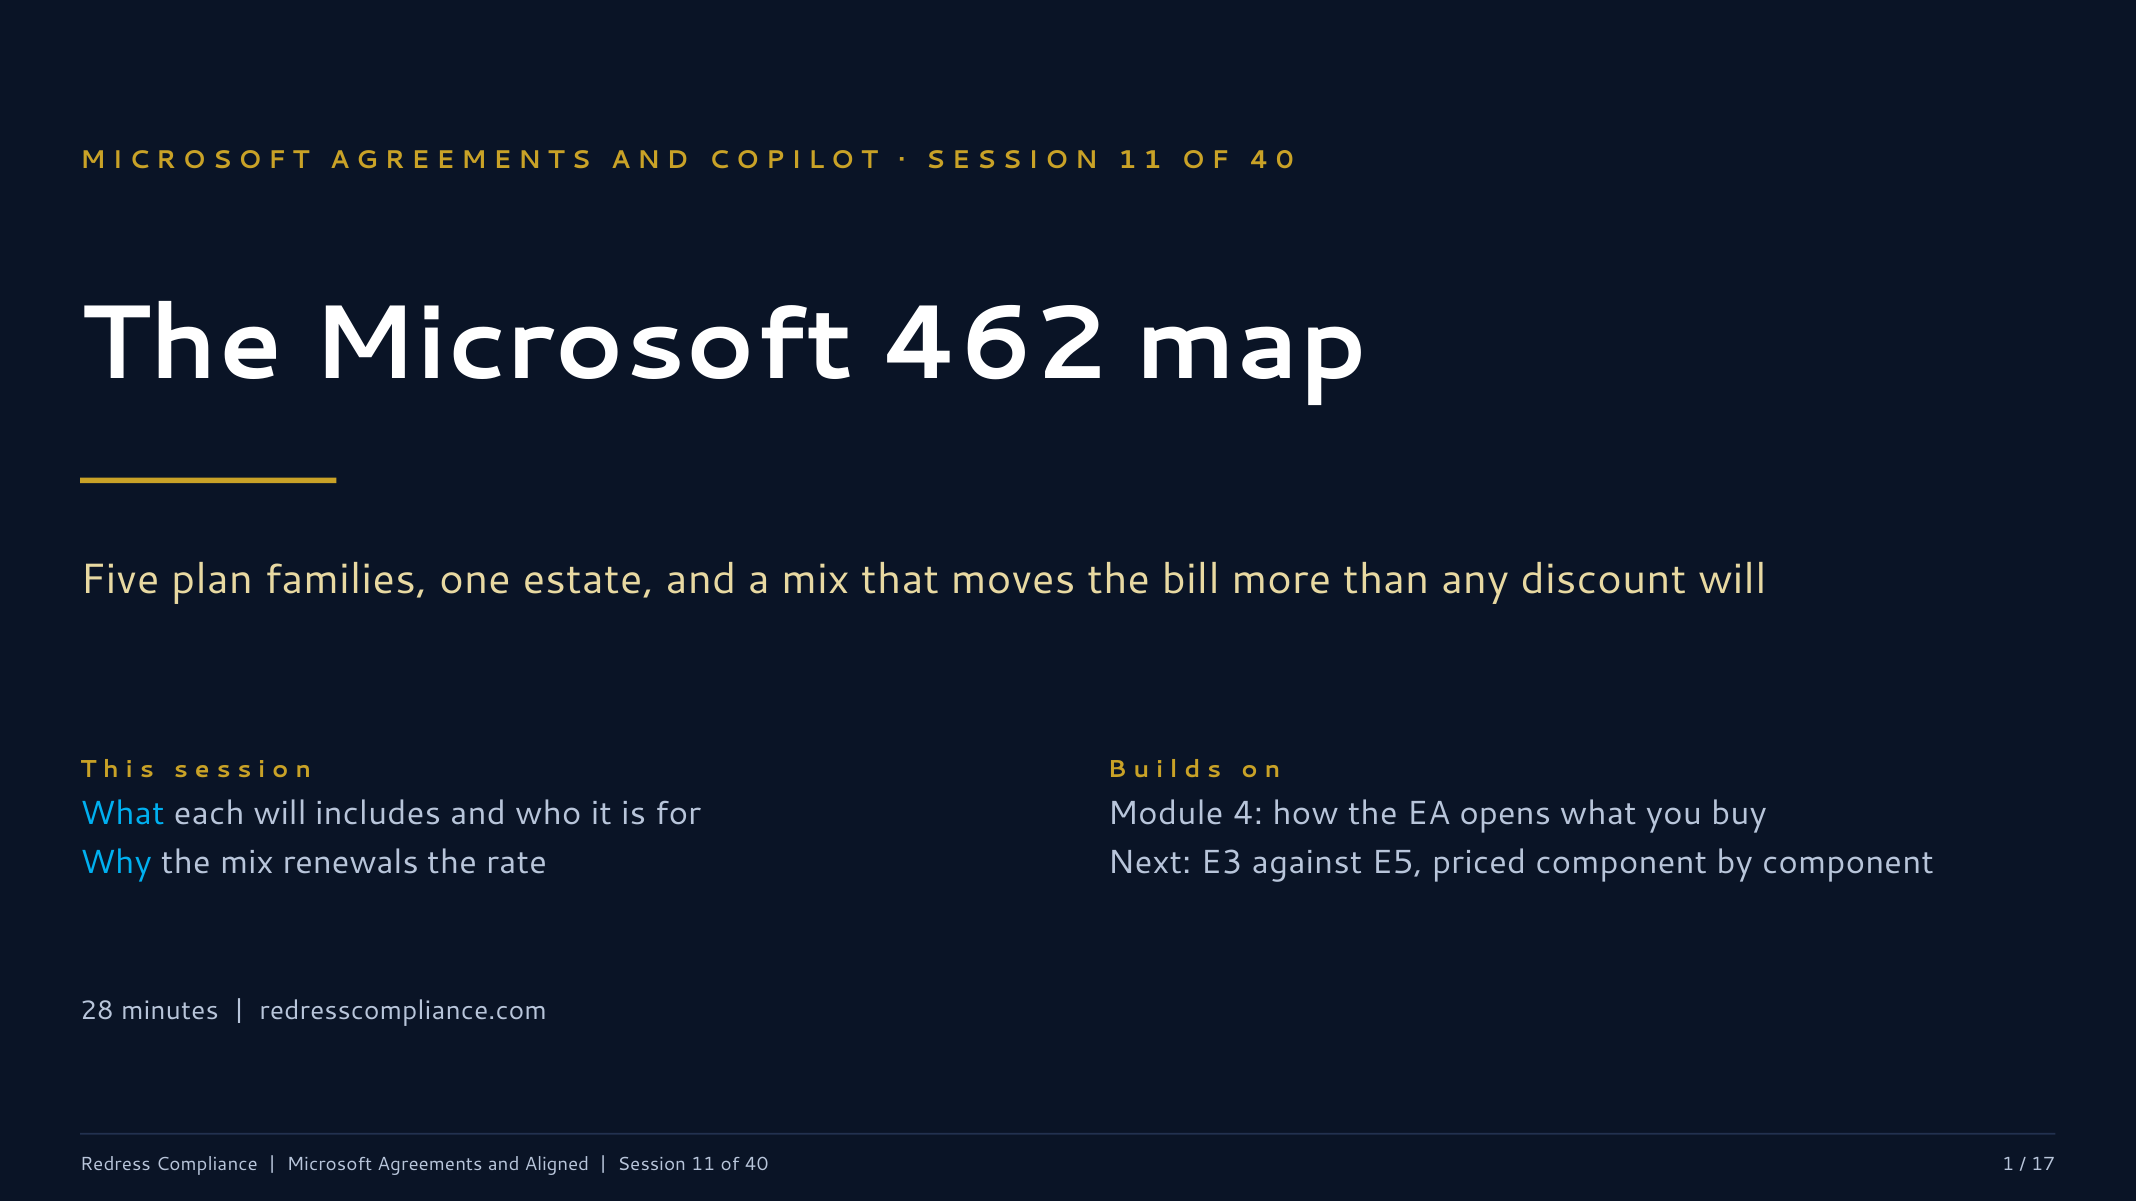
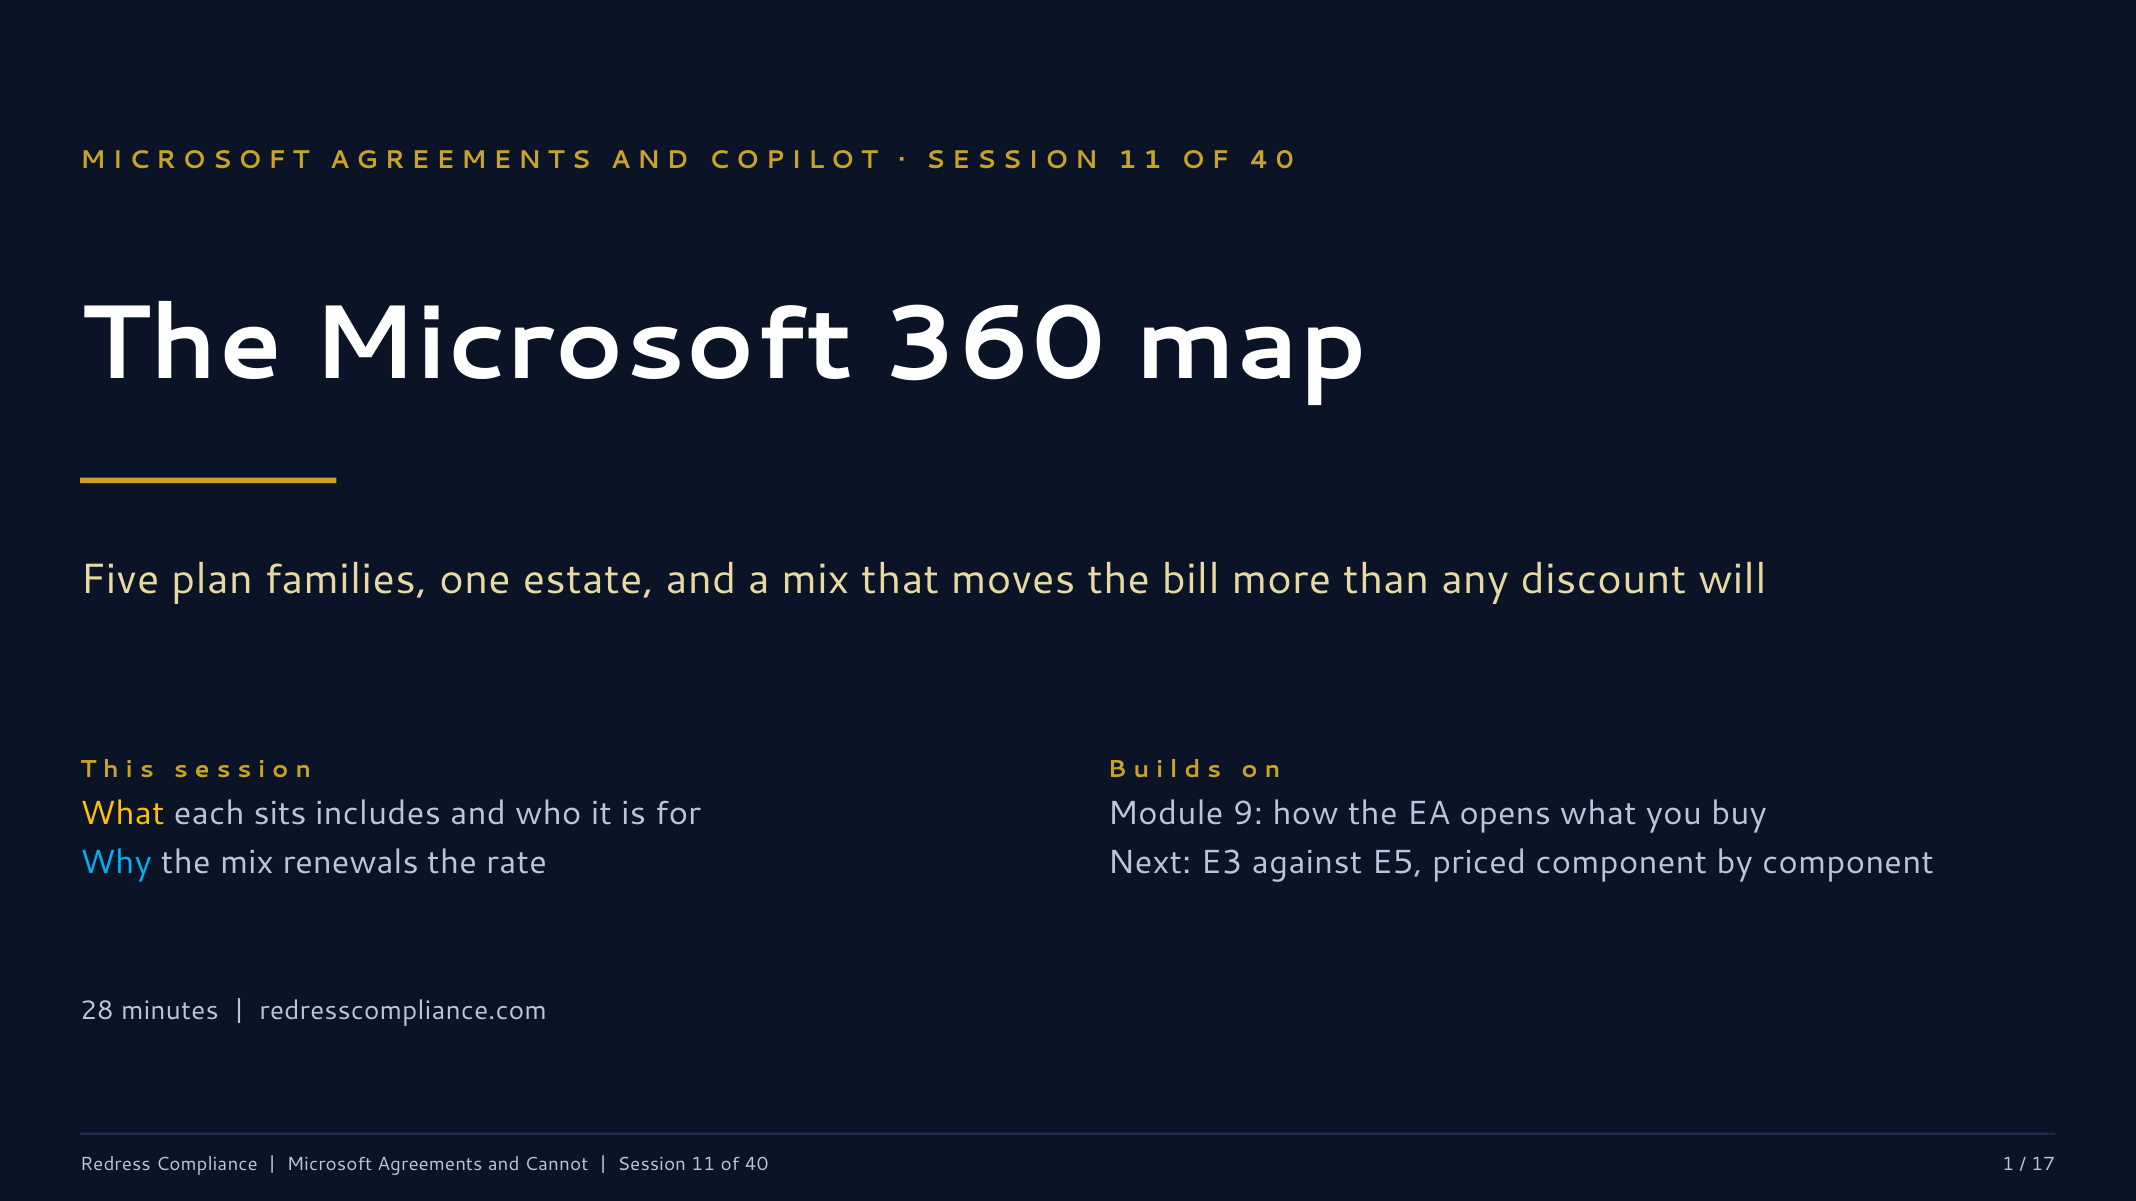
462: 462 -> 360 (994, 344)
What colour: light blue -> yellow (122, 814)
each will: will -> sits (280, 814)
Module 4: 4 -> 9 (1248, 814)
Aligned: Aligned -> Cannot (557, 1164)
